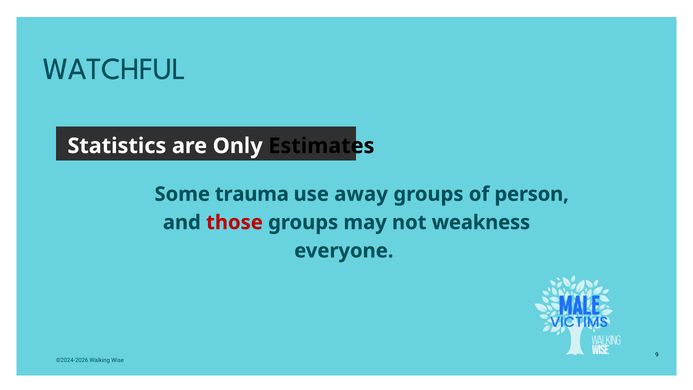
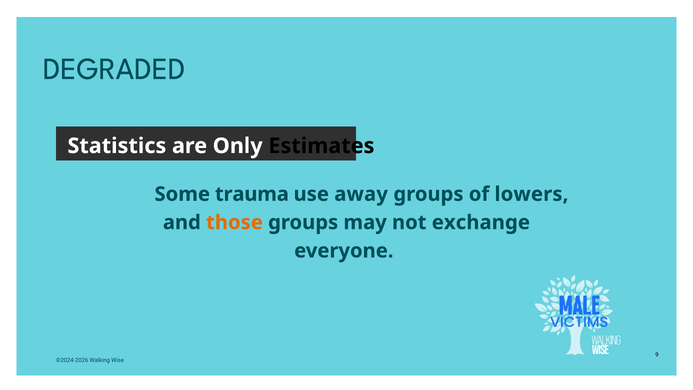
WATCHFUL: WATCHFUL -> DEGRADED (114, 69)
person: person -> lowers (531, 194)
those colour: red -> orange (234, 222)
weakness: weakness -> exchange (481, 222)
